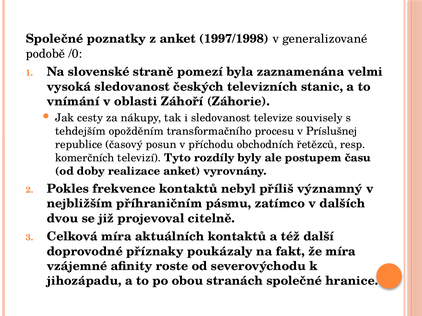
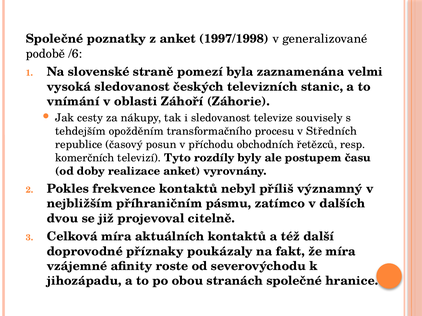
/0: /0 -> /6 (75, 54)
Príslušnej: Príslušnej -> Středních (332, 131)
